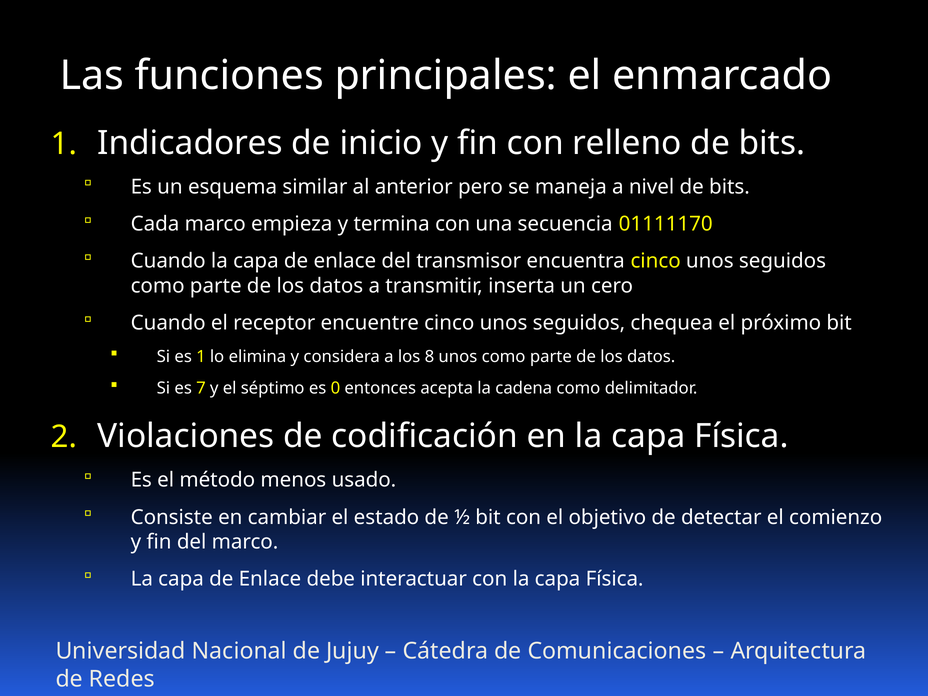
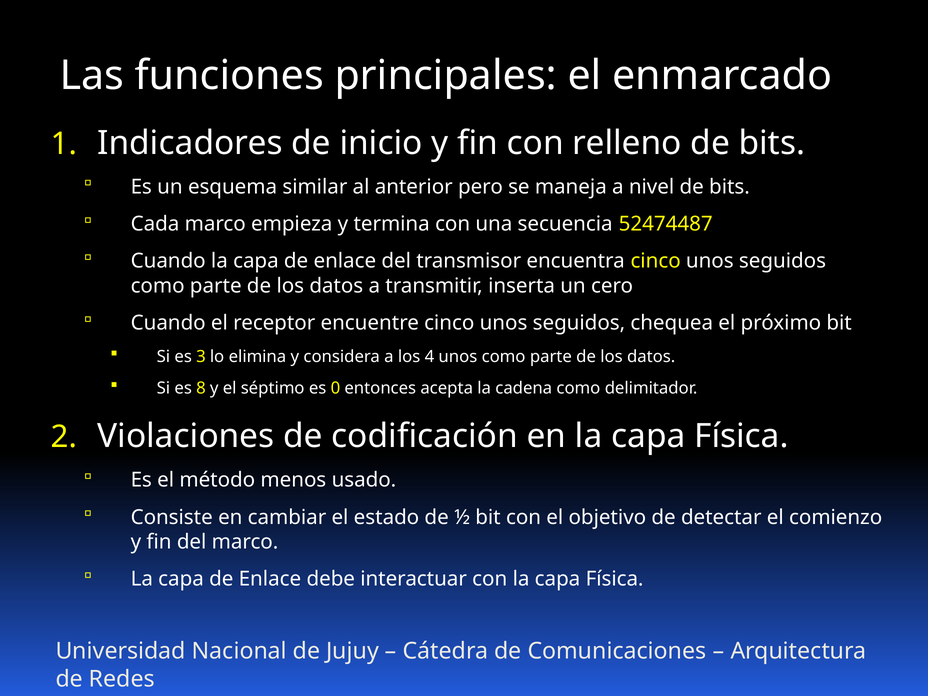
01111170: 01111170 -> 52474487 (666, 224)
es 1: 1 -> 3 (201, 357)
8: 8 -> 4 (430, 357)
7: 7 -> 8 (201, 388)
